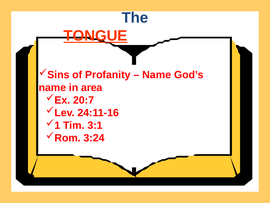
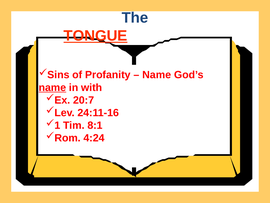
name underline: none -> present (52, 87)
area: area -> with (92, 87)
3:1: 3:1 -> 8:1 (95, 125)
3:24: 3:24 -> 4:24 (94, 138)
